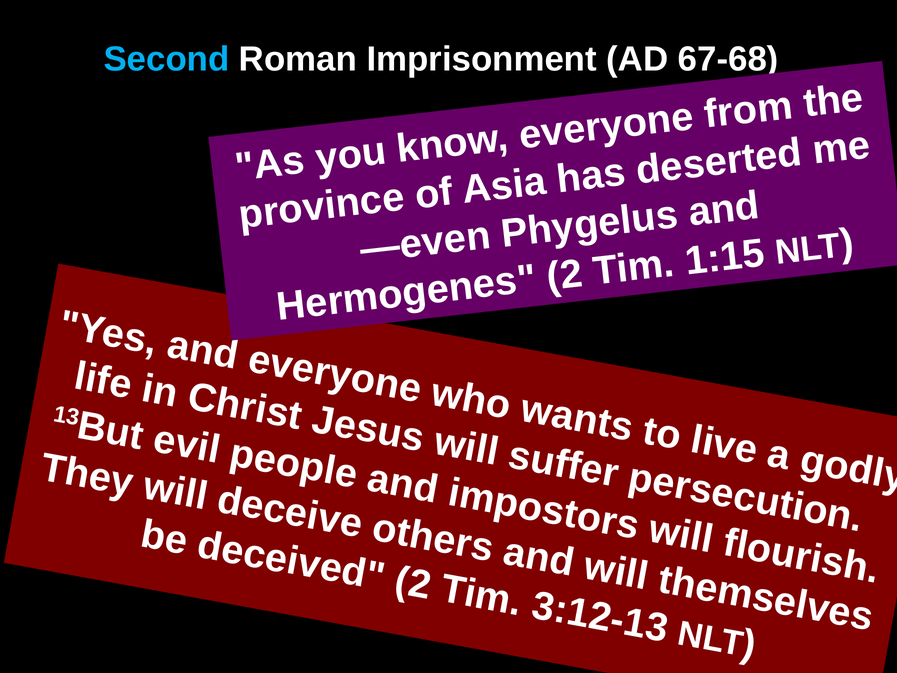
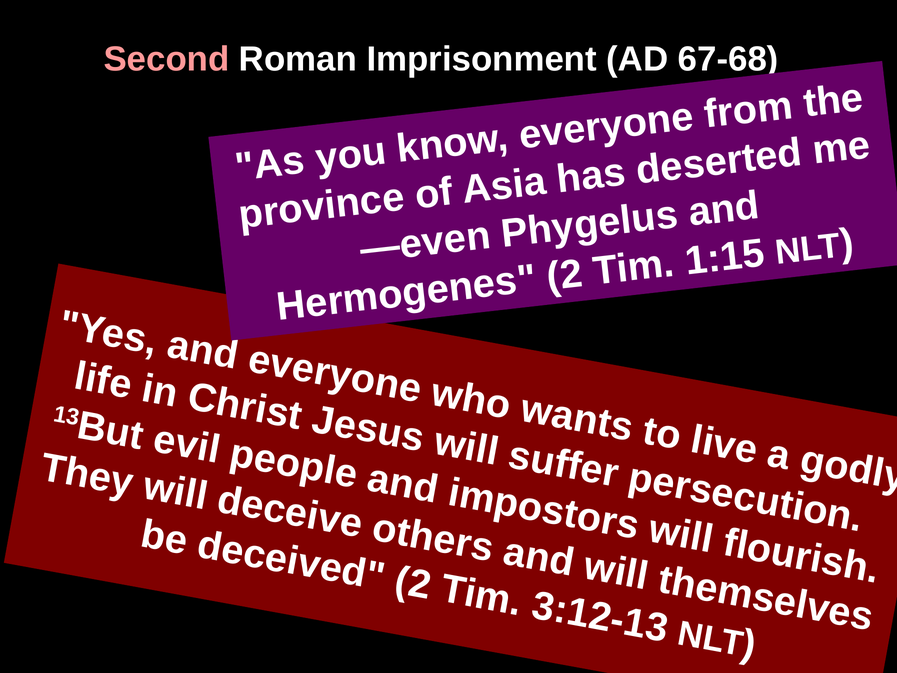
Second colour: light blue -> pink (167, 59)
